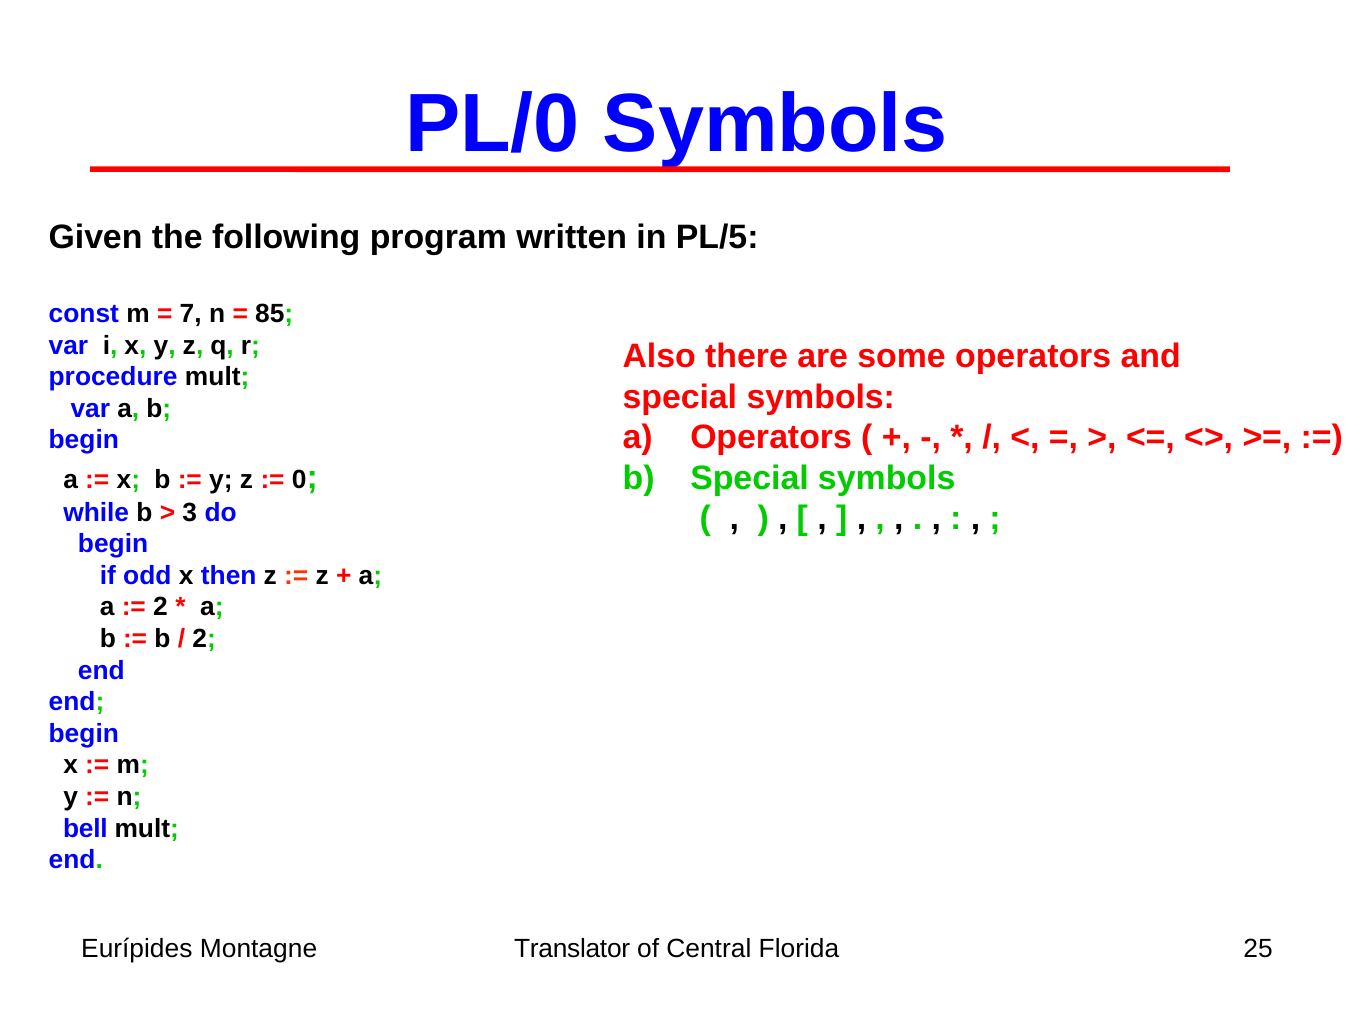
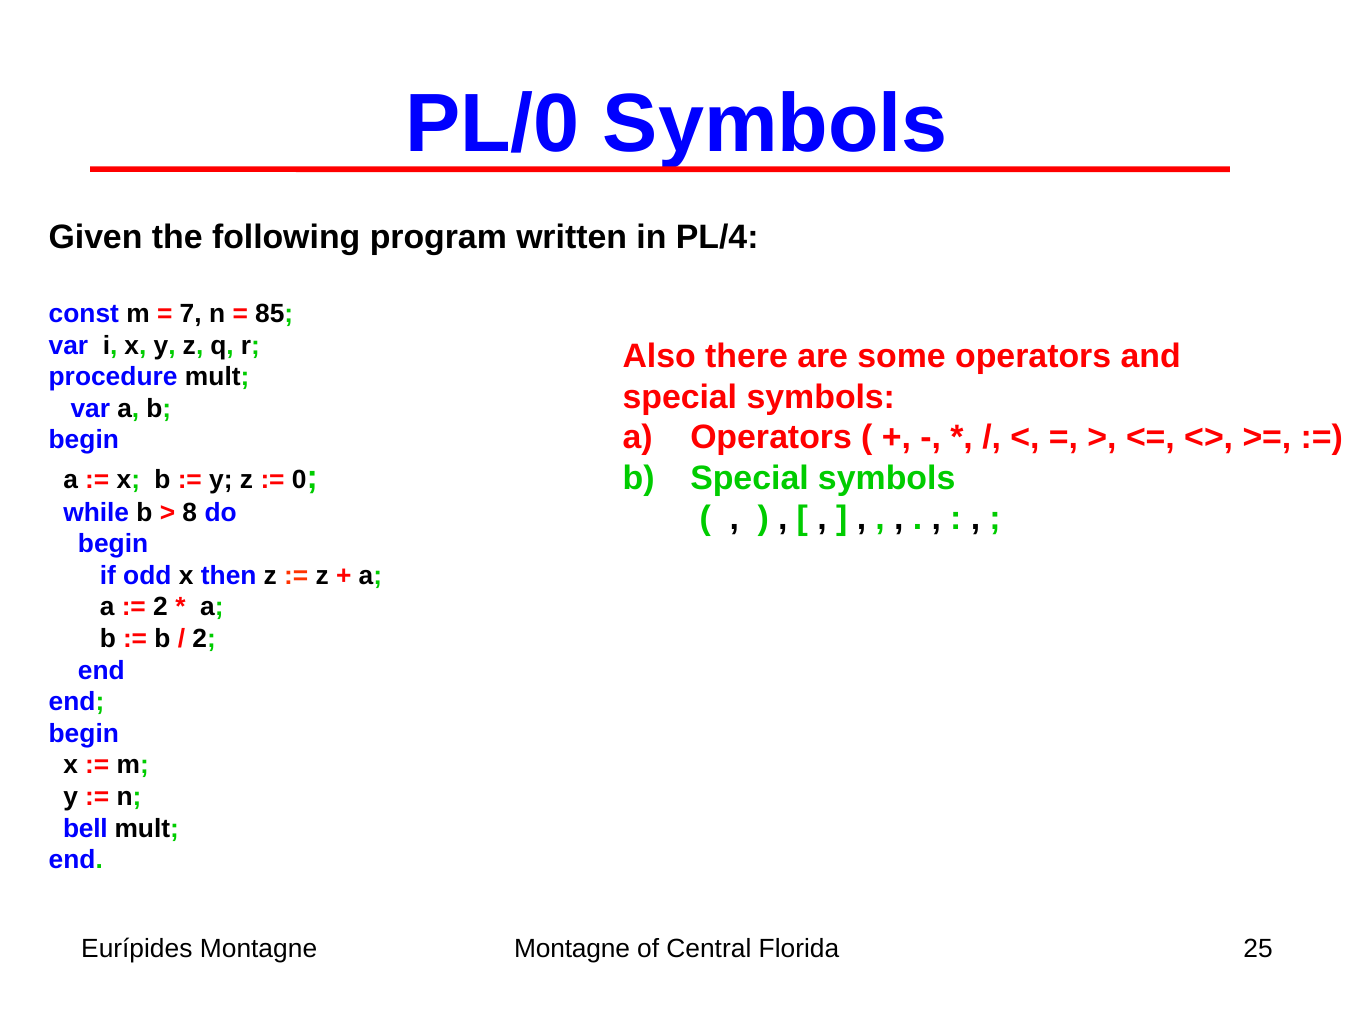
PL/5: PL/5 -> PL/4 (717, 238)
3: 3 -> 8 (190, 513)
Montagne Translator: Translator -> Montagne (572, 949)
